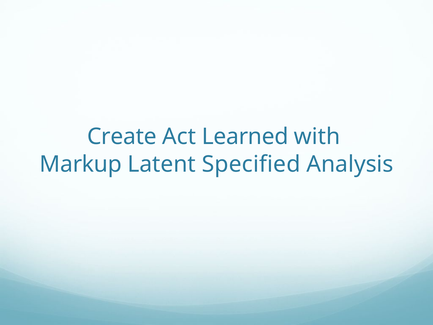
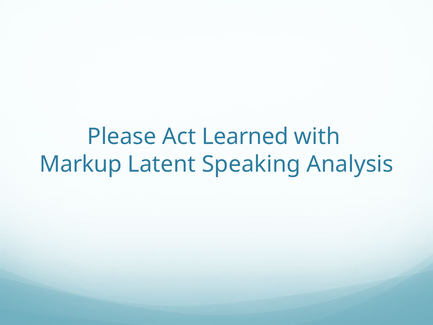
Create: Create -> Please (122, 137)
Specified: Specified -> Speaking (251, 164)
